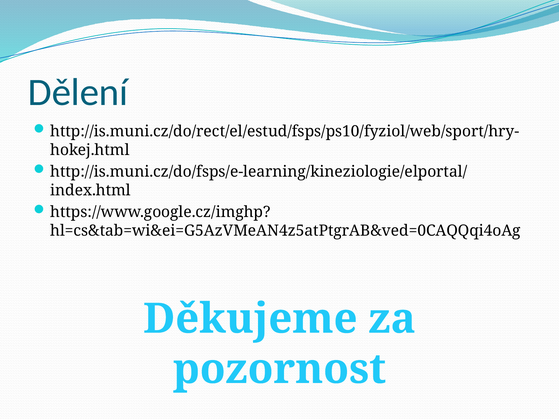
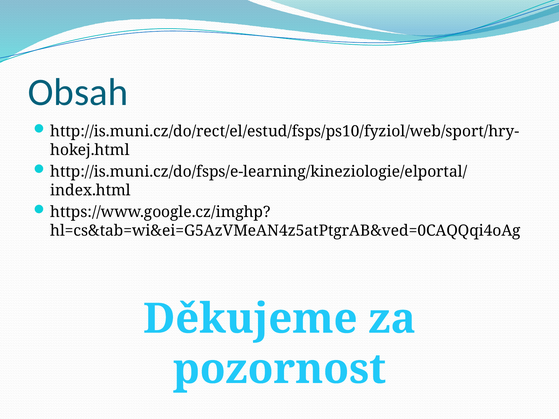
Dělení: Dělení -> Obsah (78, 92)
